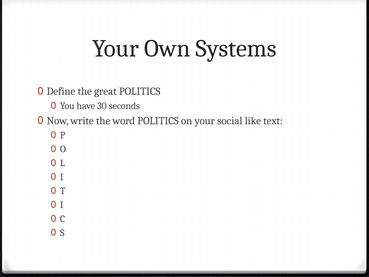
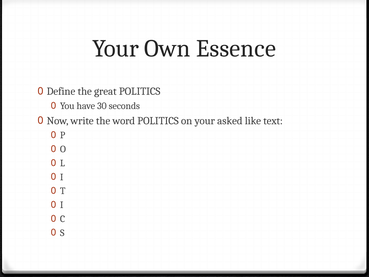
Systems: Systems -> Essence (236, 48)
social: social -> asked (230, 121)
